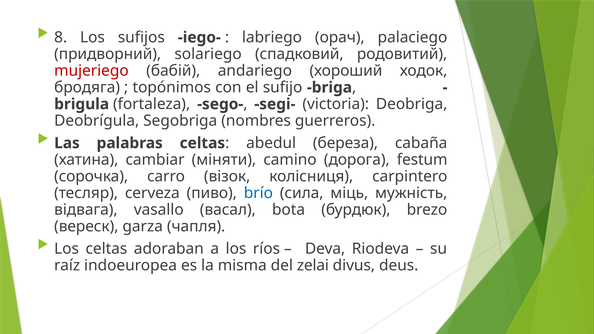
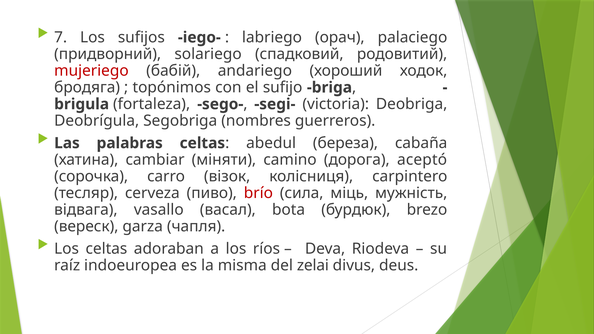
8: 8 -> 7 (61, 37)
festum: festum -> aceptó (422, 160)
brío colour: blue -> red (258, 193)
